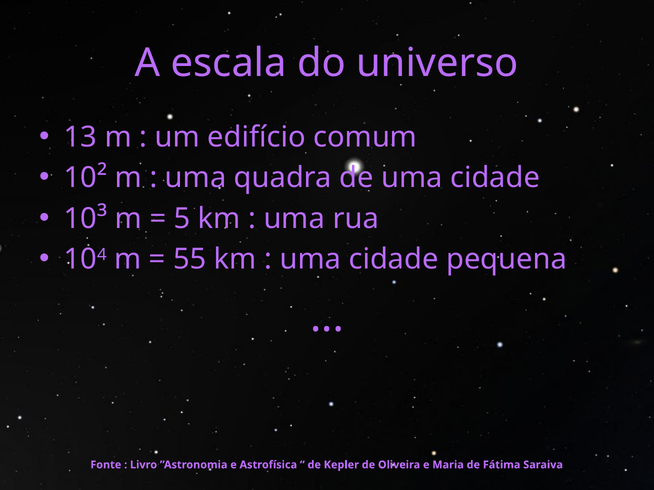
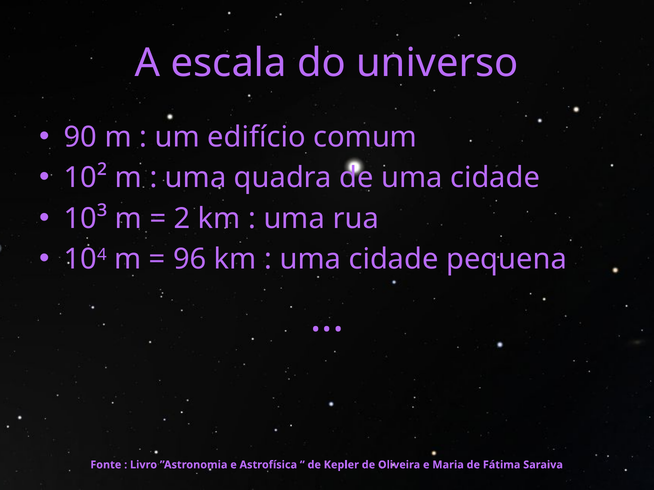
13: 13 -> 90 (80, 137)
5: 5 -> 2 (182, 219)
55: 55 -> 96 (190, 259)
